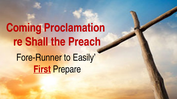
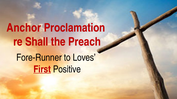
Coming: Coming -> Anchor (24, 28)
Easily: Easily -> Loves (84, 58)
Prepare: Prepare -> Positive (67, 70)
